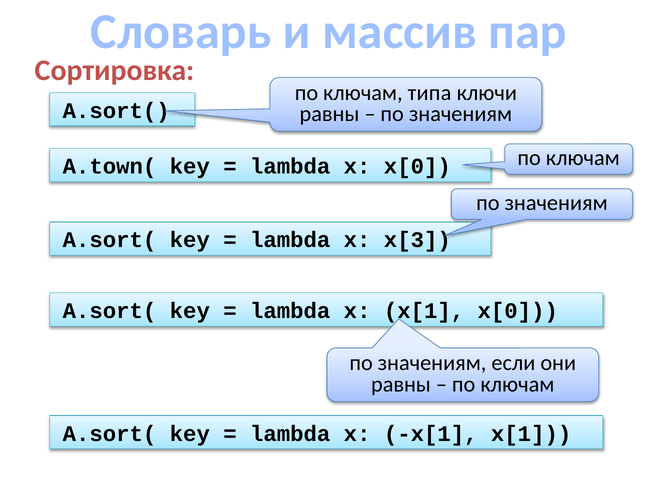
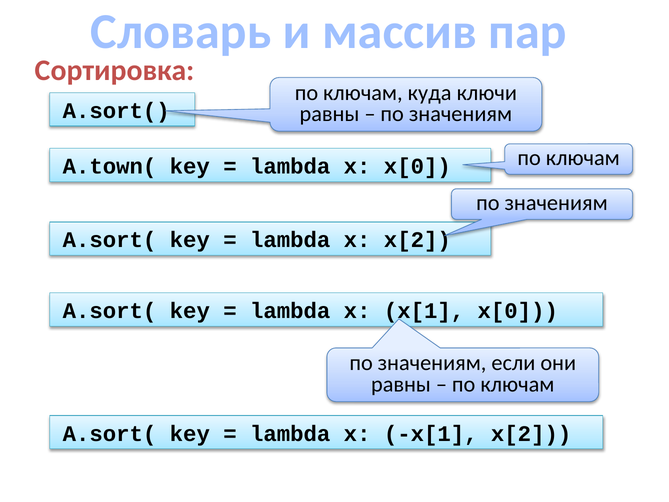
типа: типа -> куда (430, 93)
x x[3: x[3 -> x[2 (417, 240)
x[1 x[1: x[1 -> x[2 (531, 433)
